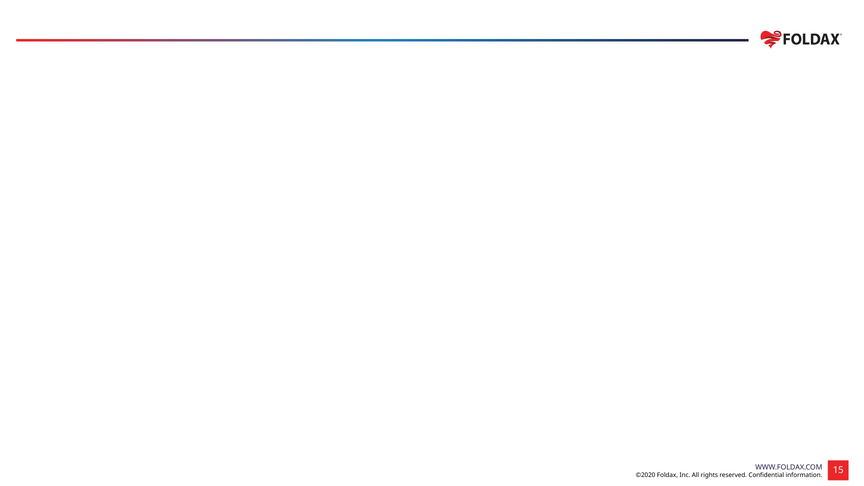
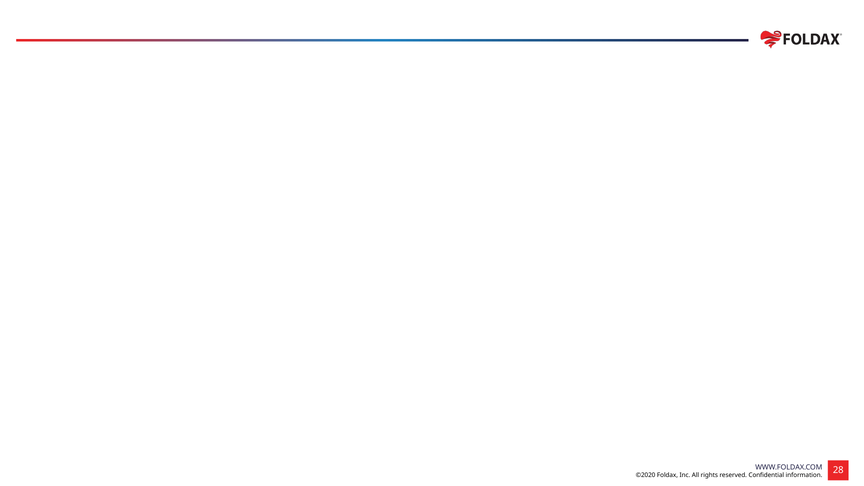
15: 15 -> 28 (838, 470)
